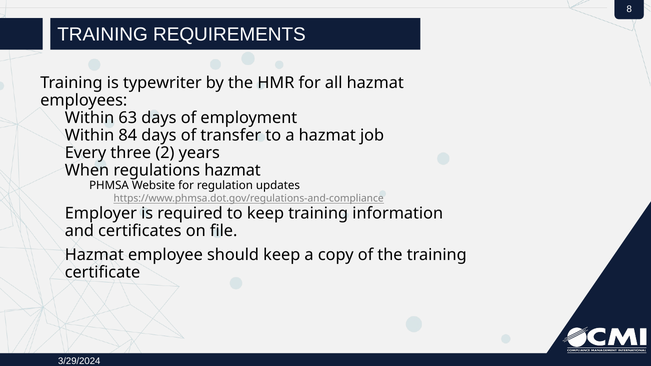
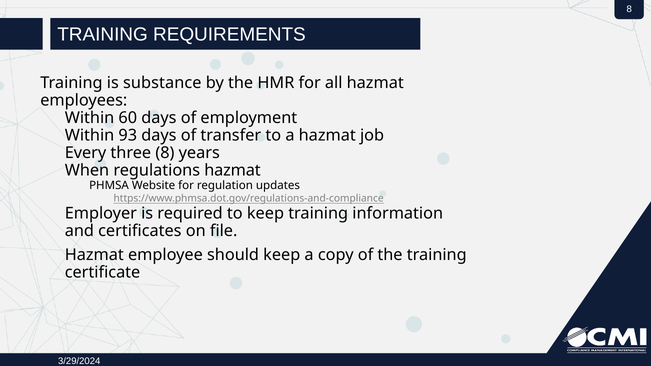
typewriter: typewriter -> substance (162, 83)
63: 63 -> 60 (128, 118)
84: 84 -> 93 (128, 136)
three 2: 2 -> 8 (165, 153)
